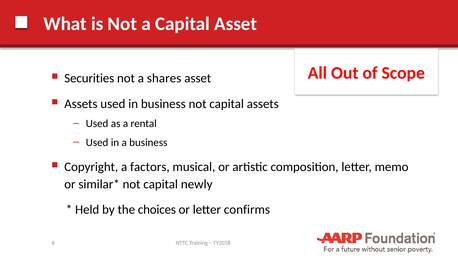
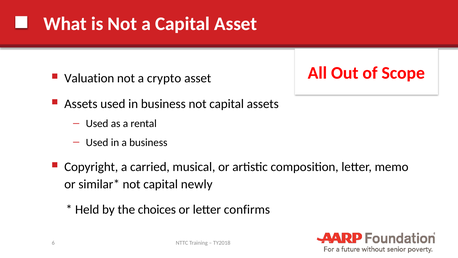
Securities: Securities -> Valuation (89, 78)
shares: shares -> crypto (164, 78)
factors: factors -> carried (150, 167)
